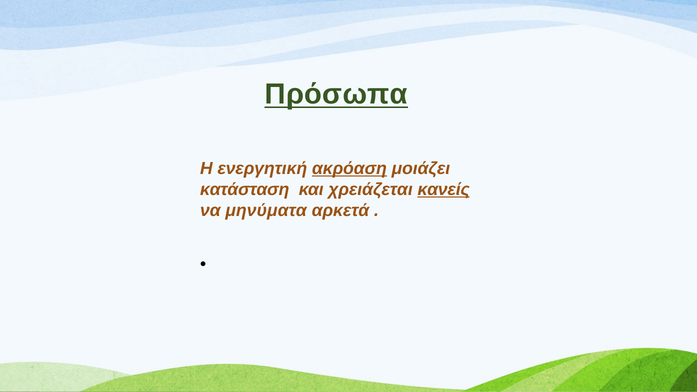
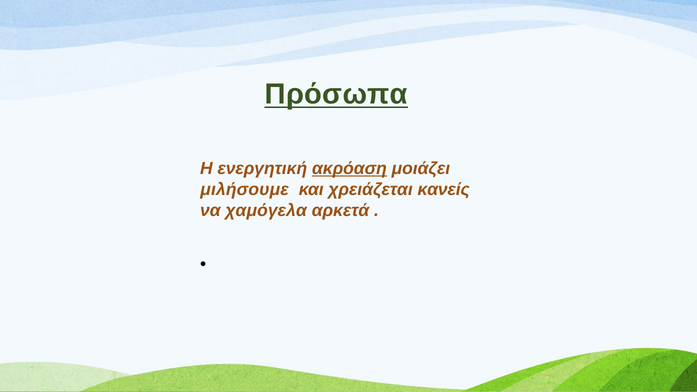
κατάσταση: κατάσταση -> μιλήσουμε (245, 189)
κανείς underline: present -> none (444, 189)
μηνύματα: μηνύματα -> χαμόγελα (266, 210)
